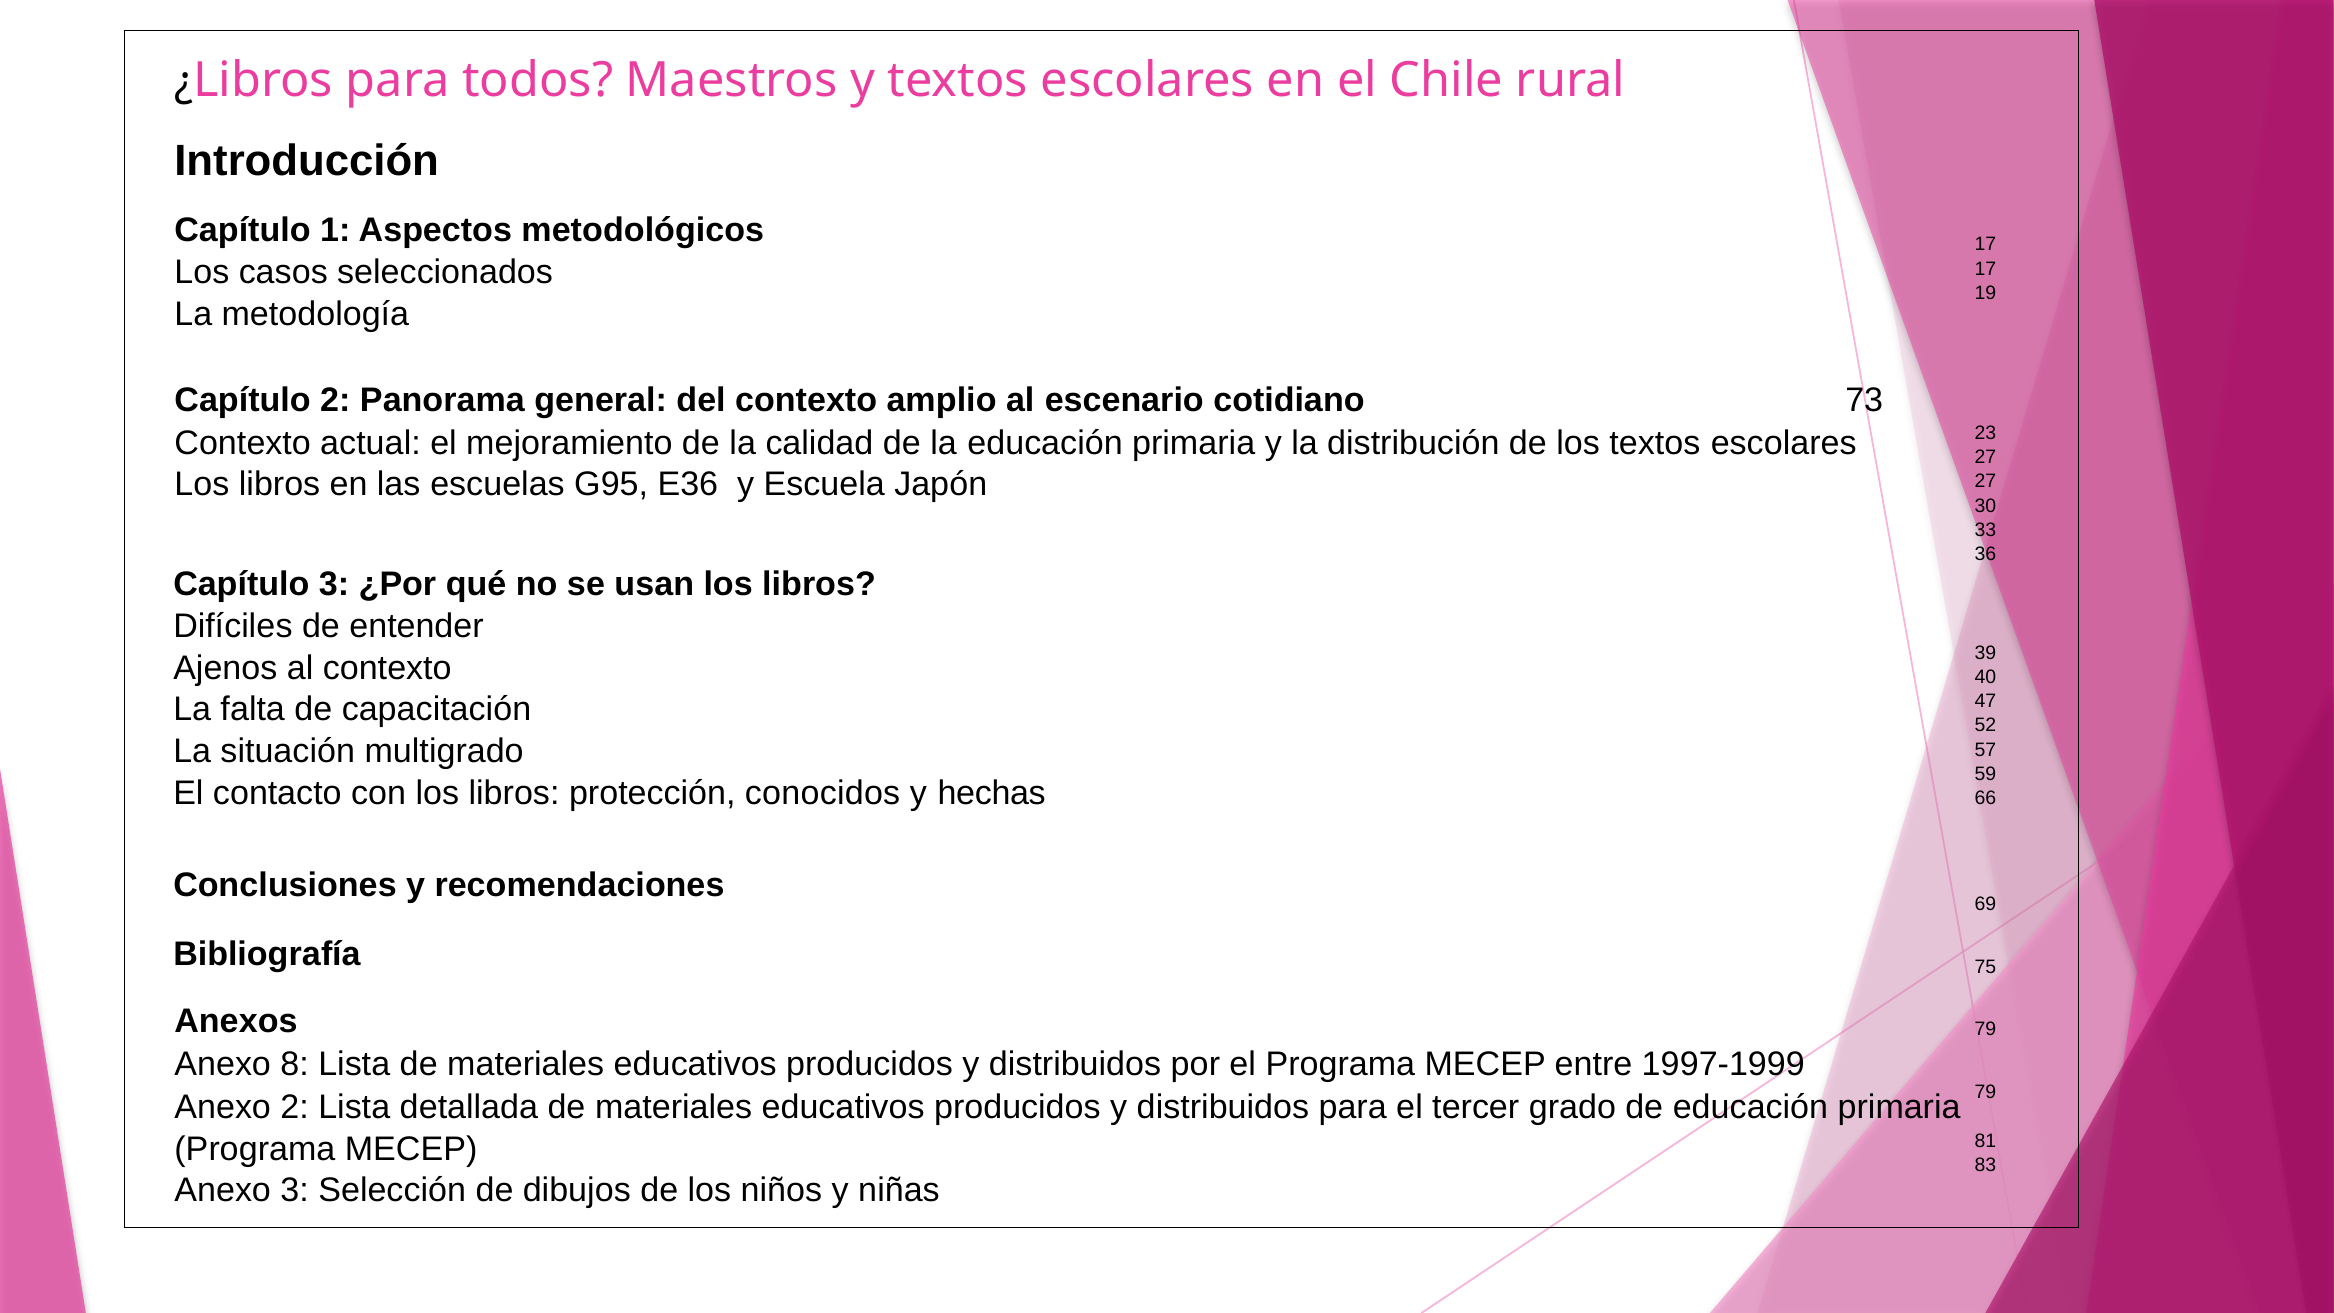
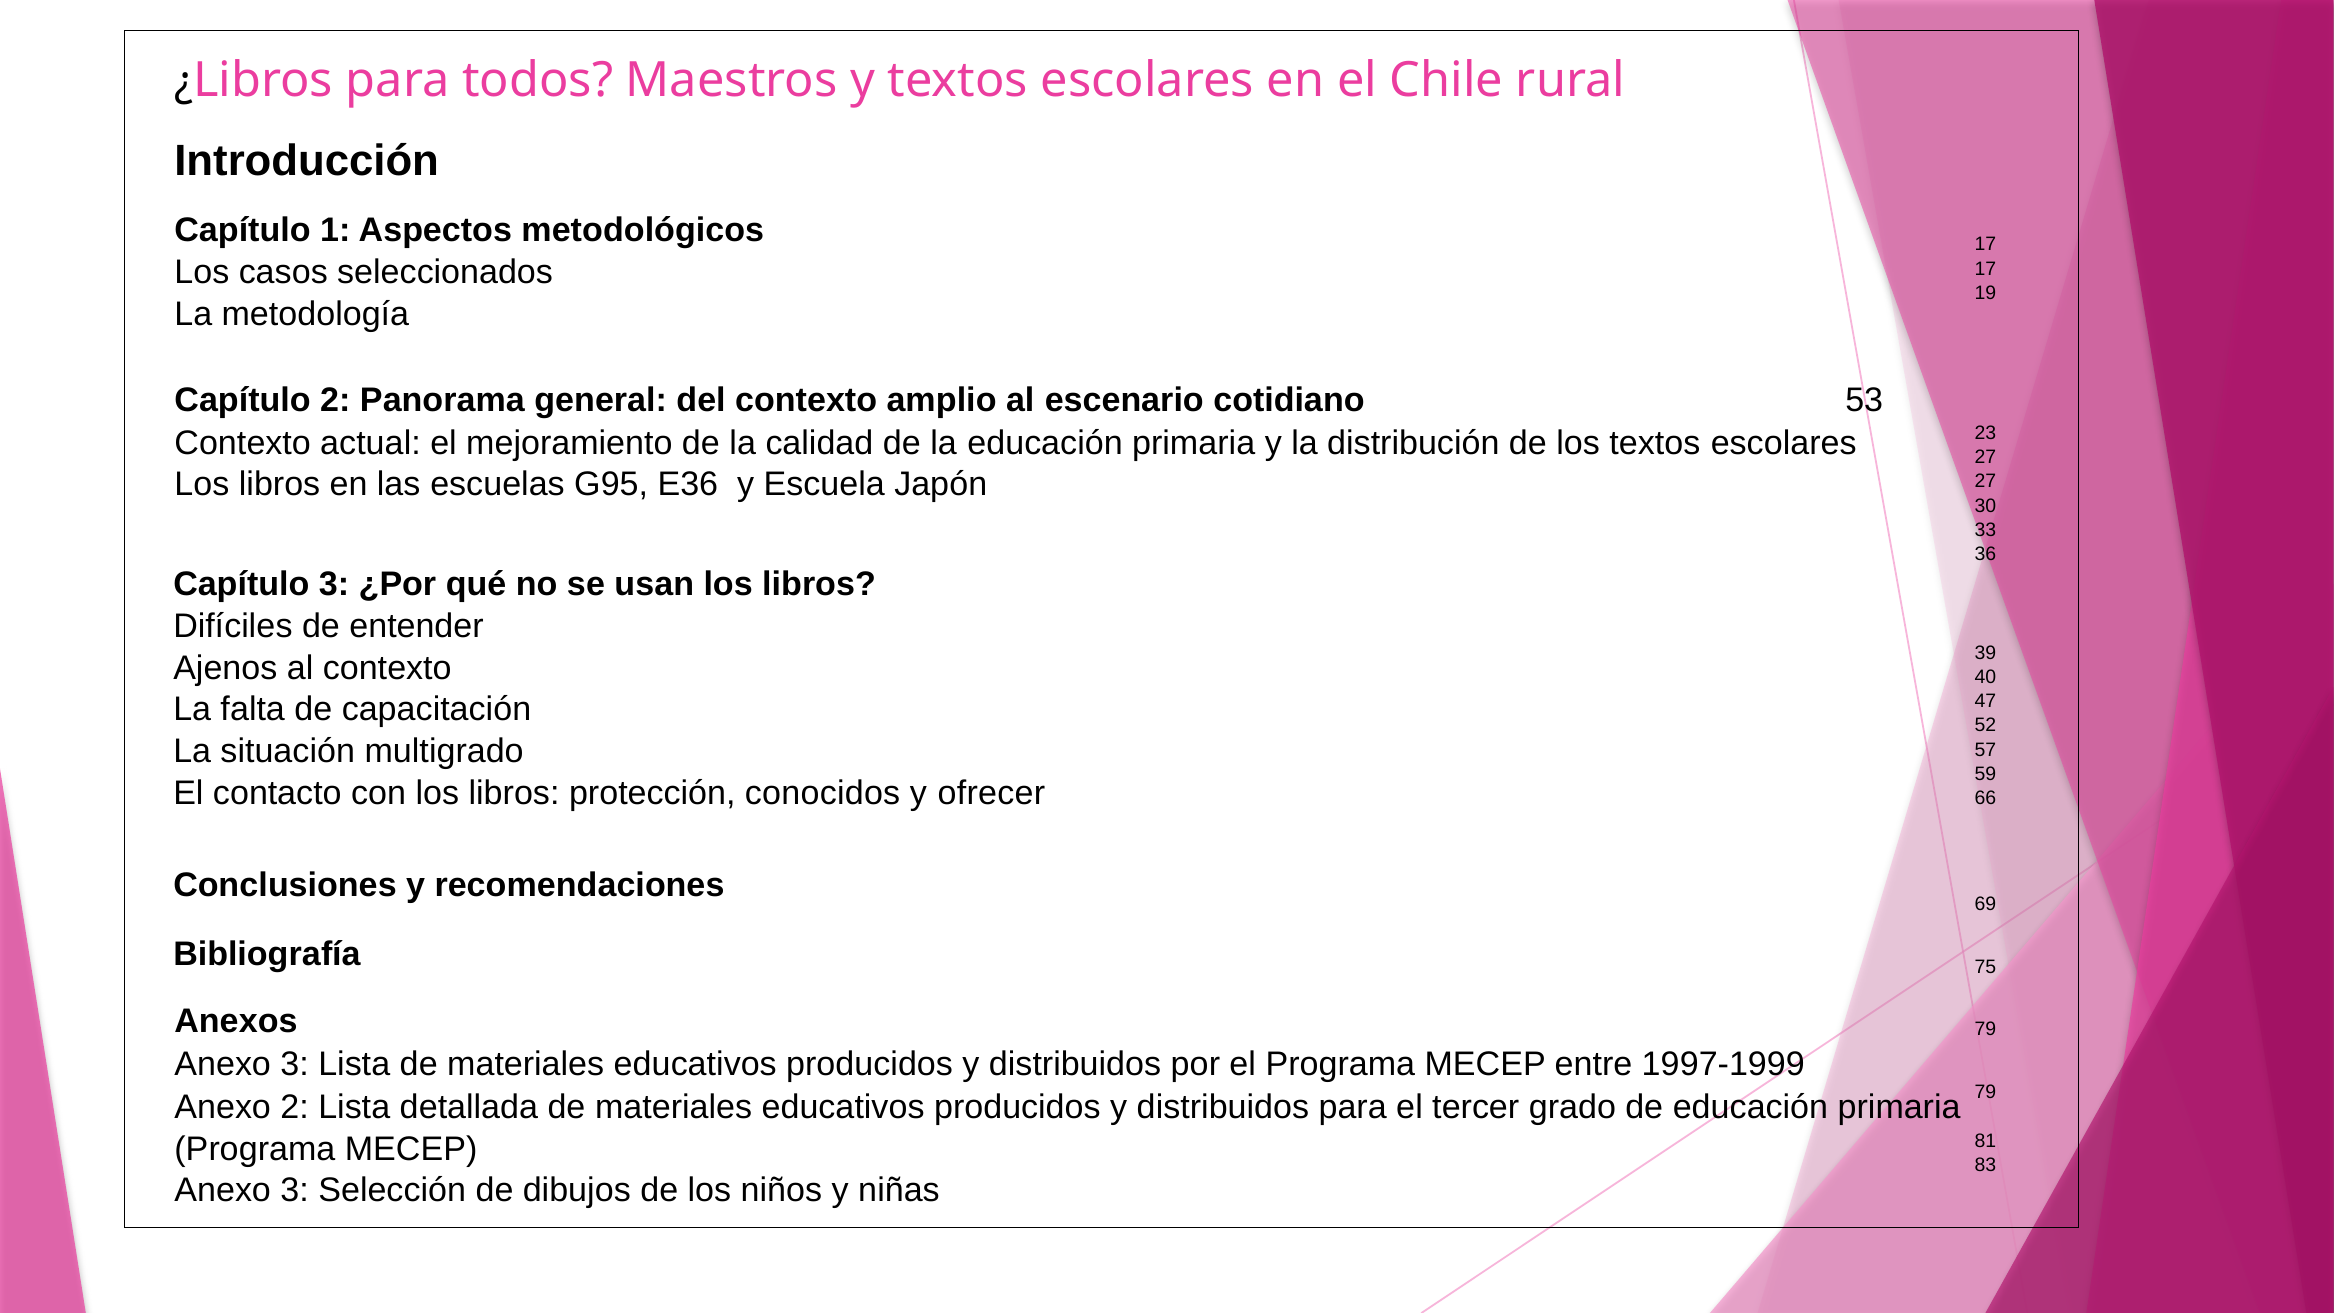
73: 73 -> 53 (1864, 400)
hechas: hechas -> ofrecer (991, 793)
8: 8 -> 3 (295, 1065)
